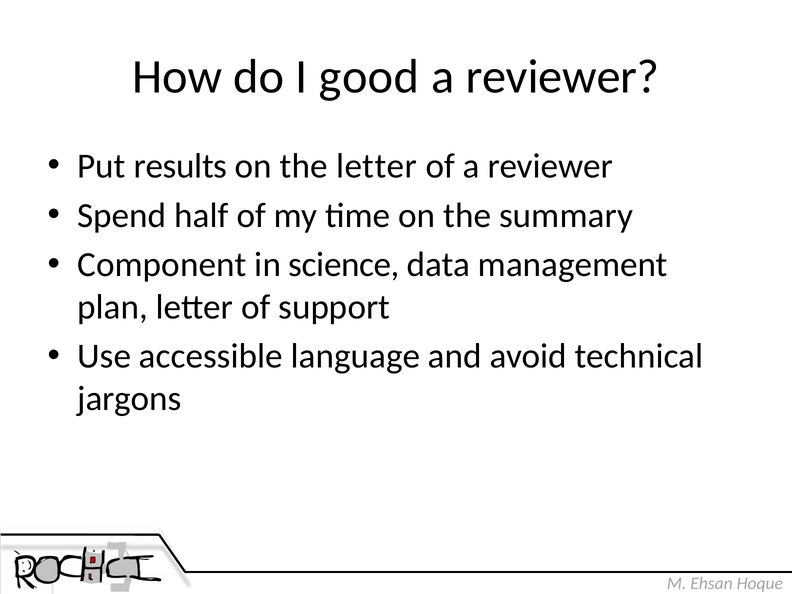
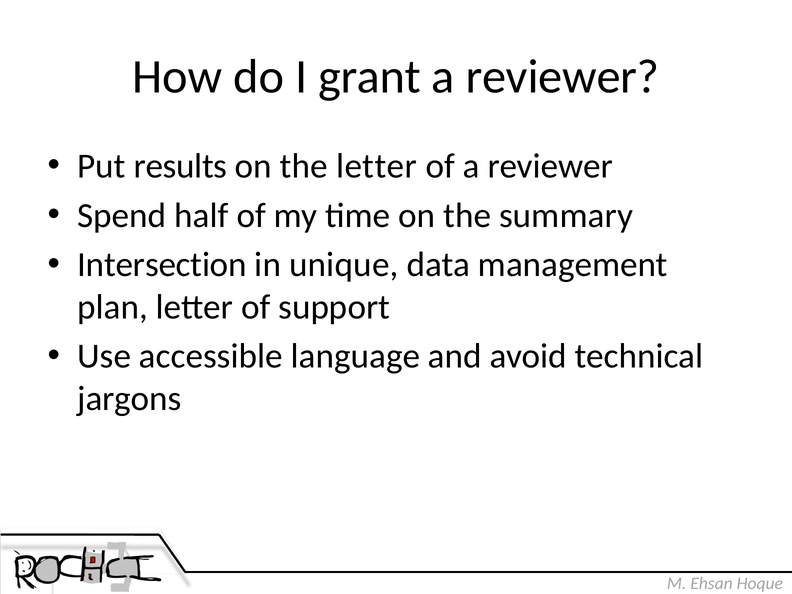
good: good -> grant (370, 77)
Component: Component -> Intersection (162, 265)
science: science -> unique (344, 265)
